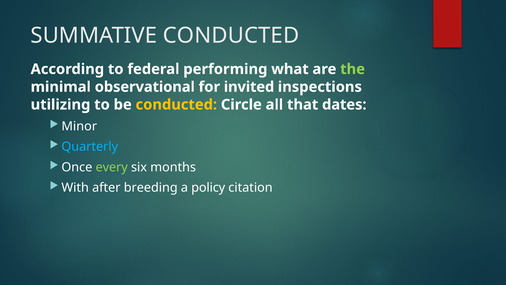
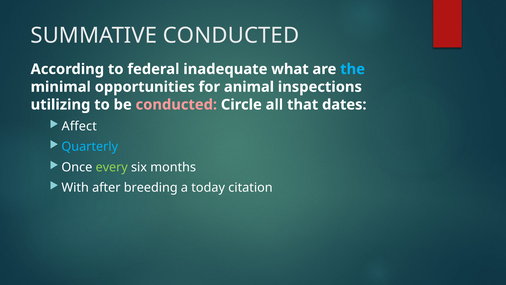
performing: performing -> inadequate (225, 69)
the colour: light green -> light blue (353, 69)
observational: observational -> opportunities (145, 87)
invited: invited -> animal (249, 87)
conducted colour: yellow -> pink (176, 105)
Minor: Minor -> Affect (79, 126)
policy: policy -> today (208, 187)
